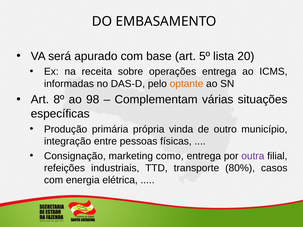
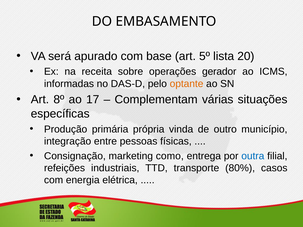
operações entrega: entrega -> gerador (219, 72)
98: 98 -> 17 (93, 100)
outra colour: purple -> blue (253, 156)
